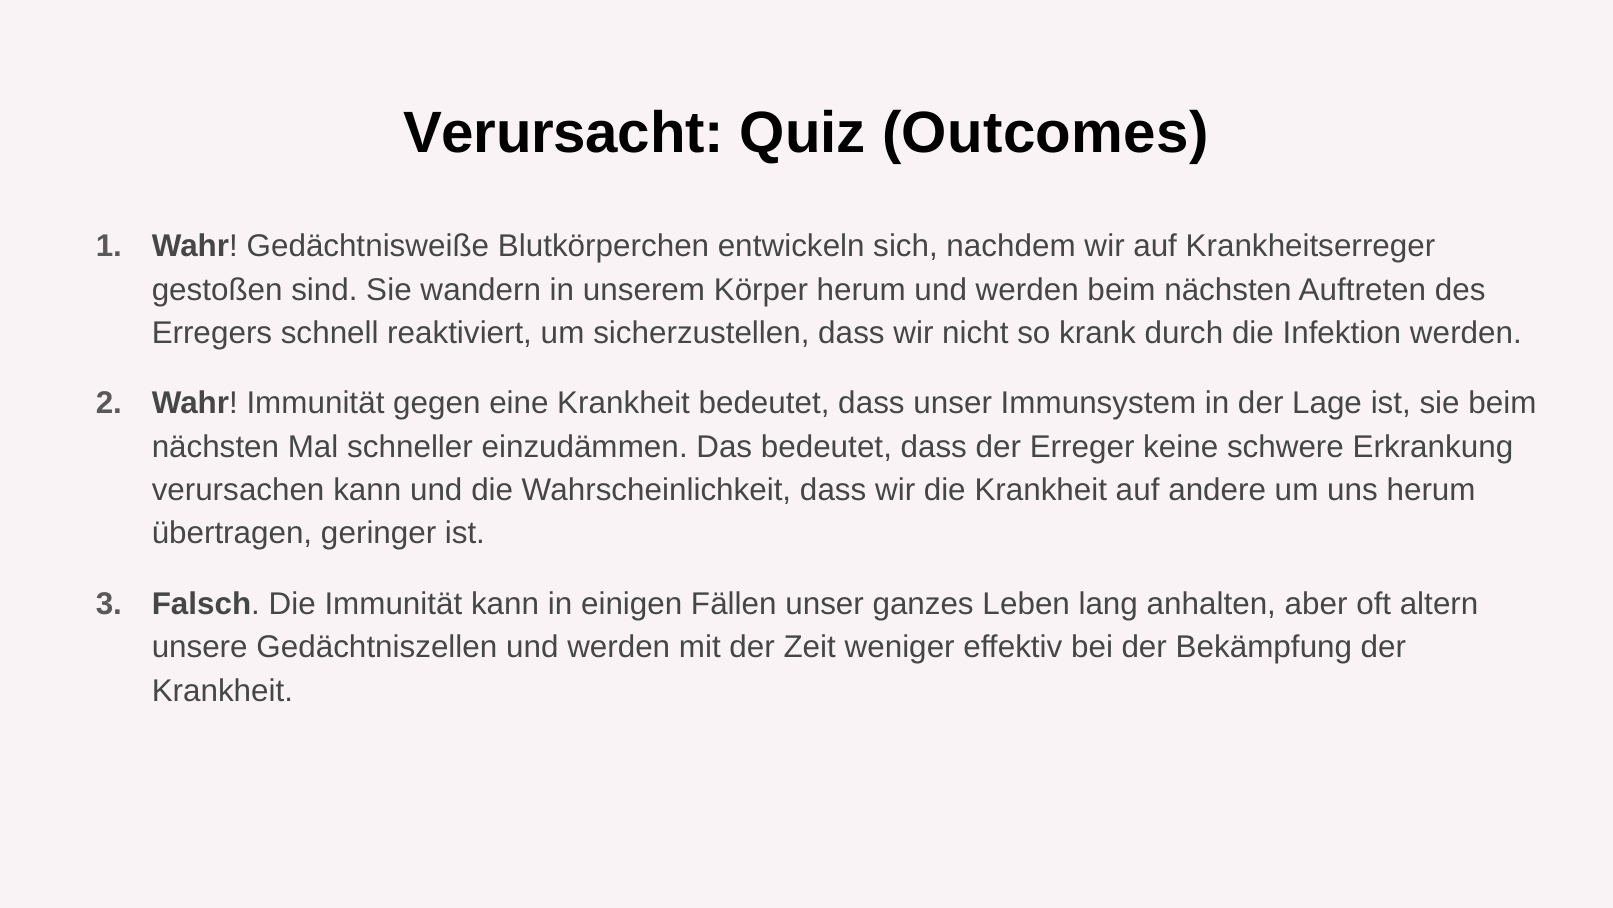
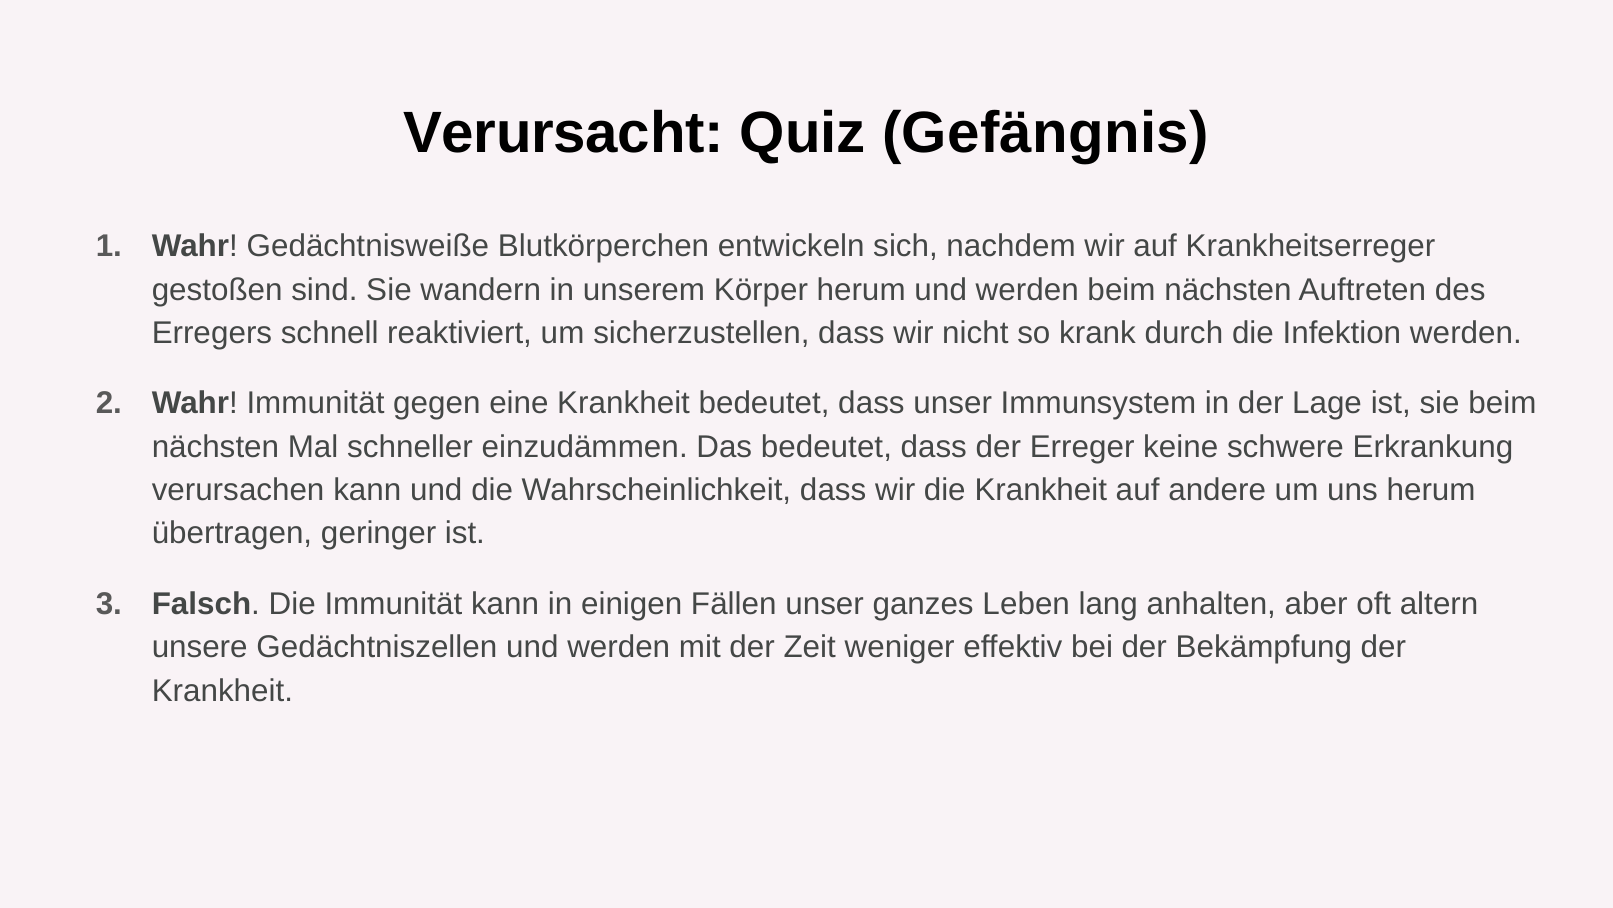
Outcomes: Outcomes -> Gefängnis (1045, 134)
